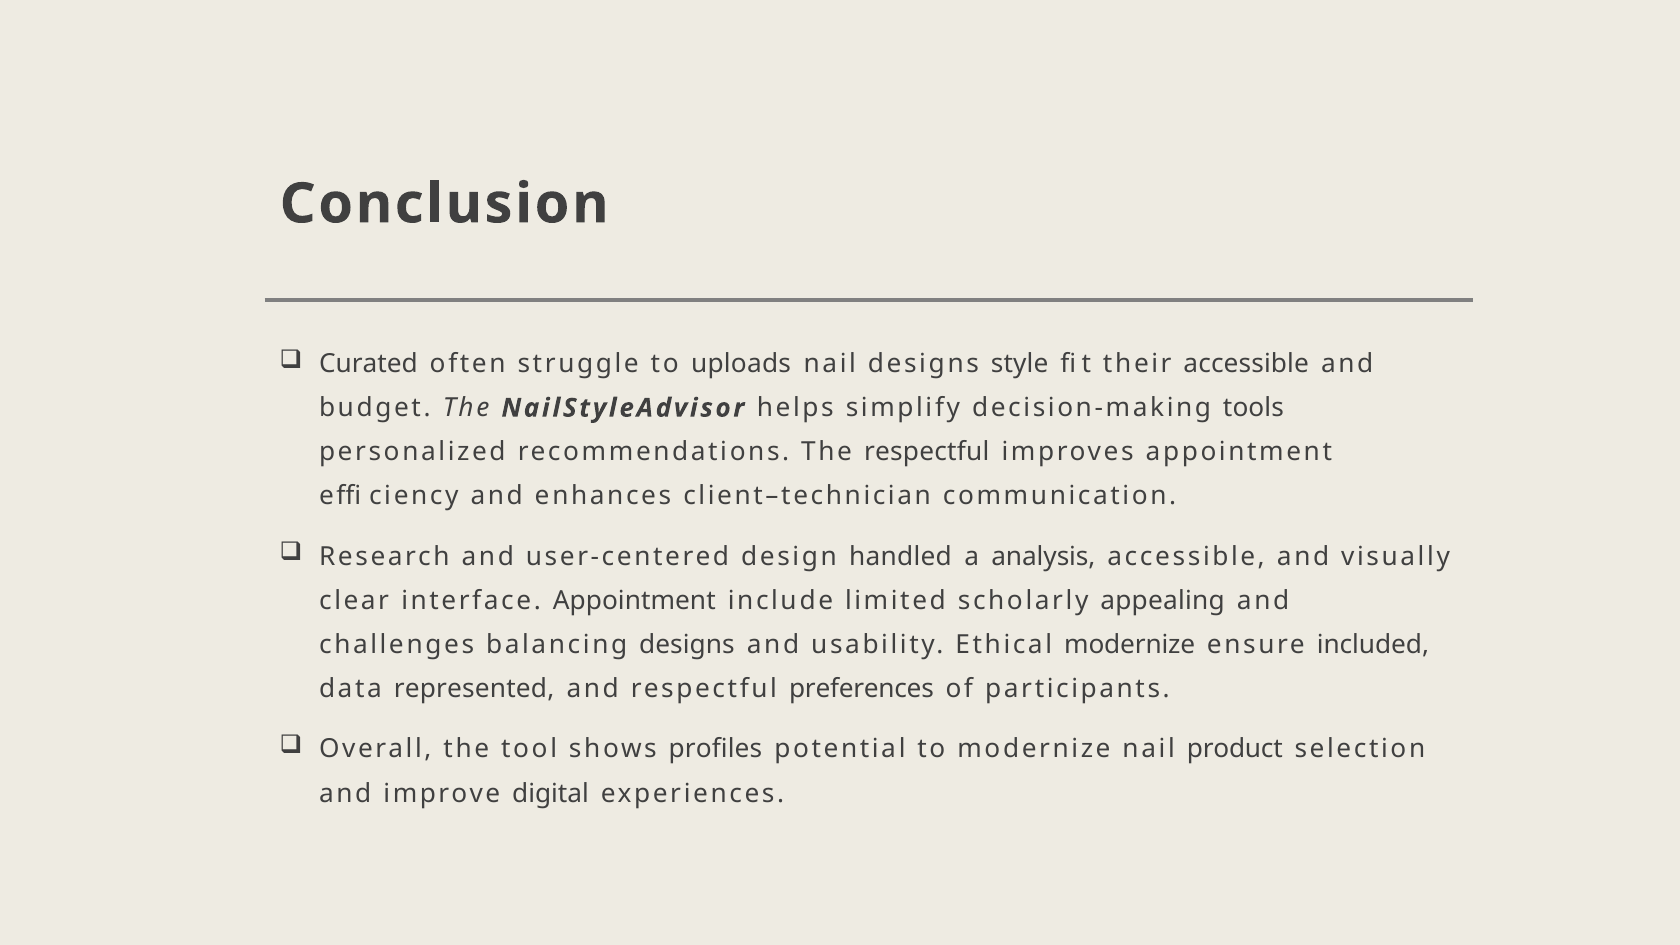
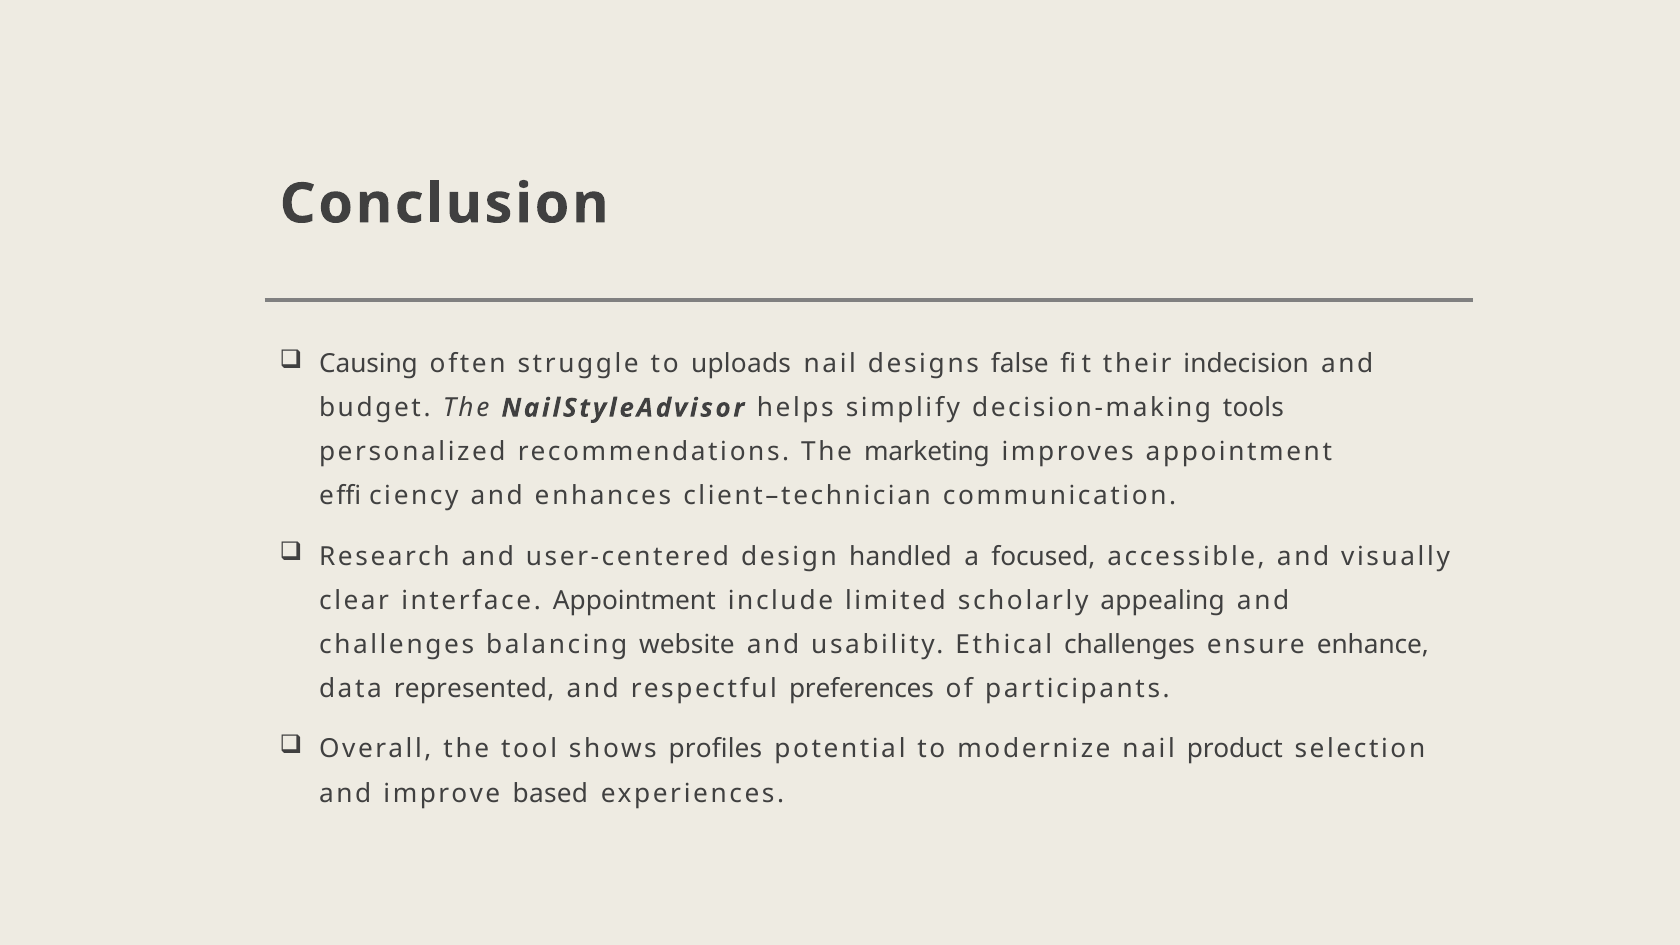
Curated: Curated -> Causing (368, 364)
style: style -> false (1020, 364)
their accessible: accessible -> indecision (1246, 364)
The respectful: respectful -> marketing (927, 452)
analysis: analysis -> focused (1043, 557)
balancing designs: designs -> website (687, 645)
Ethical modernize: modernize -> challenges (1130, 645)
included: included -> enhance (1373, 645)
digital: digital -> based (550, 793)
